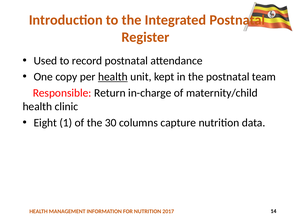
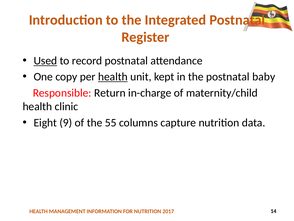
Used underline: none -> present (45, 61)
team: team -> baby (264, 77)
1: 1 -> 9 (66, 122)
30: 30 -> 55 (111, 122)
